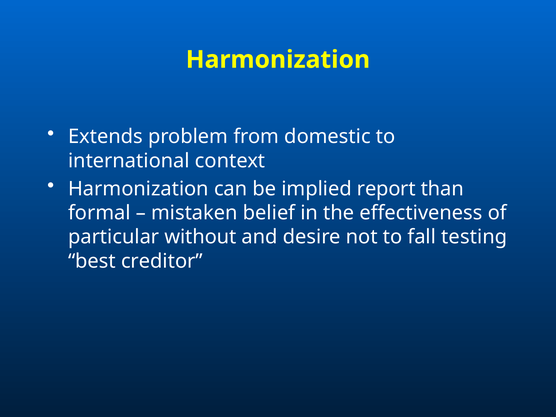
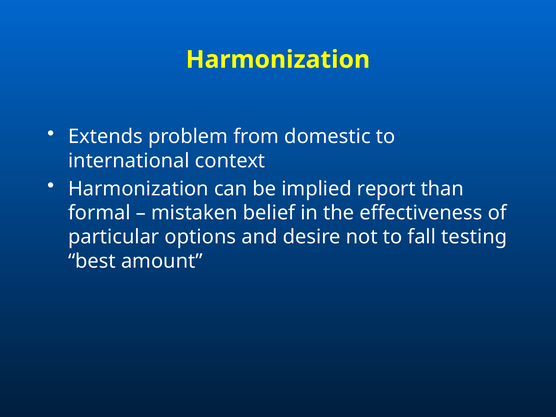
without: without -> options (200, 237)
creditor: creditor -> amount (162, 261)
